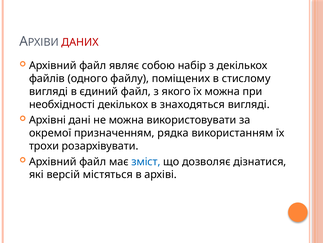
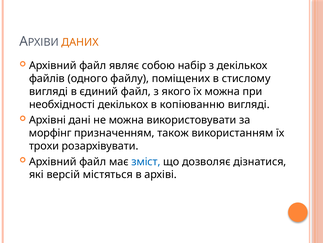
ДАНИХ colour: red -> orange (80, 42)
знаходяться: знаходяться -> копіюванню (192, 104)
окремої: окремої -> морфінг (50, 133)
рядка: рядка -> також (173, 133)
